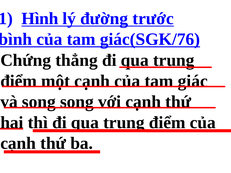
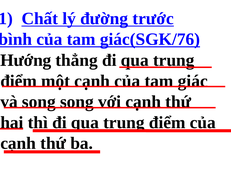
Hình: Hình -> Chất (40, 19)
Chứng: Chứng -> Hướng (26, 60)
